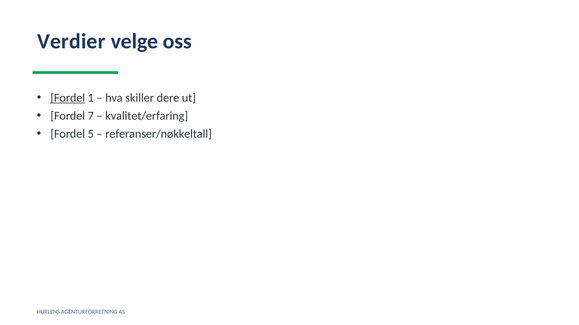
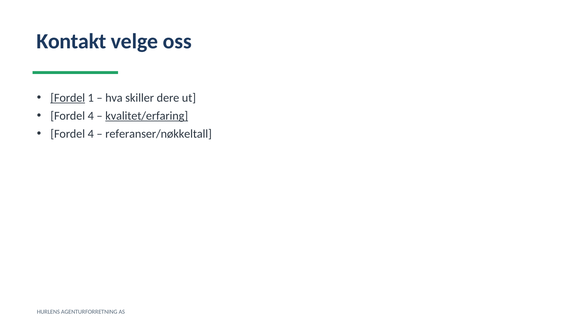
Verdier: Verdier -> Kontakt (71, 41)
7: 7 -> 4 (91, 116)
kvalitet/erfaring underline: none -> present (147, 116)
5: 5 -> 4 (91, 134)
